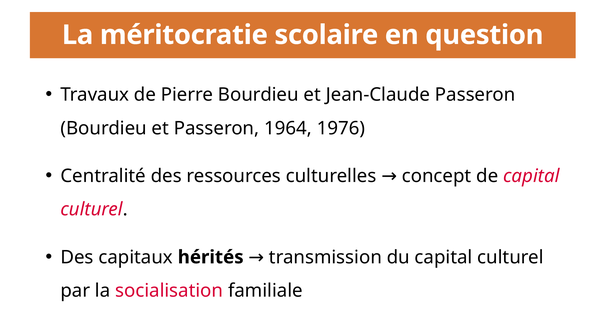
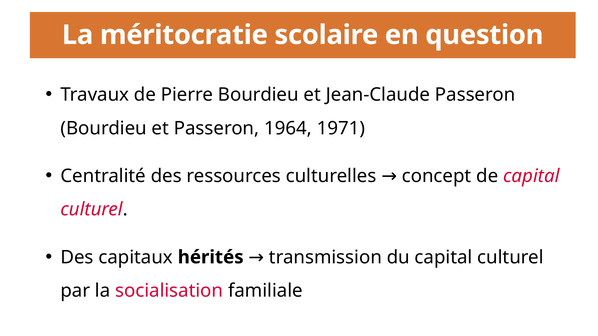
1976: 1976 -> 1971 (341, 128)
